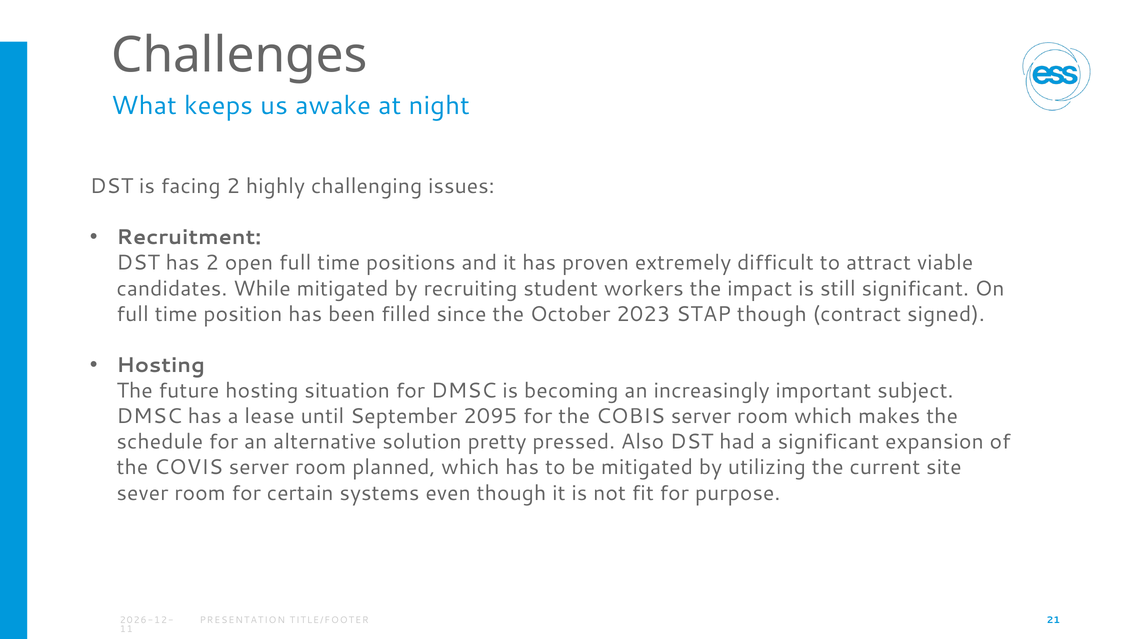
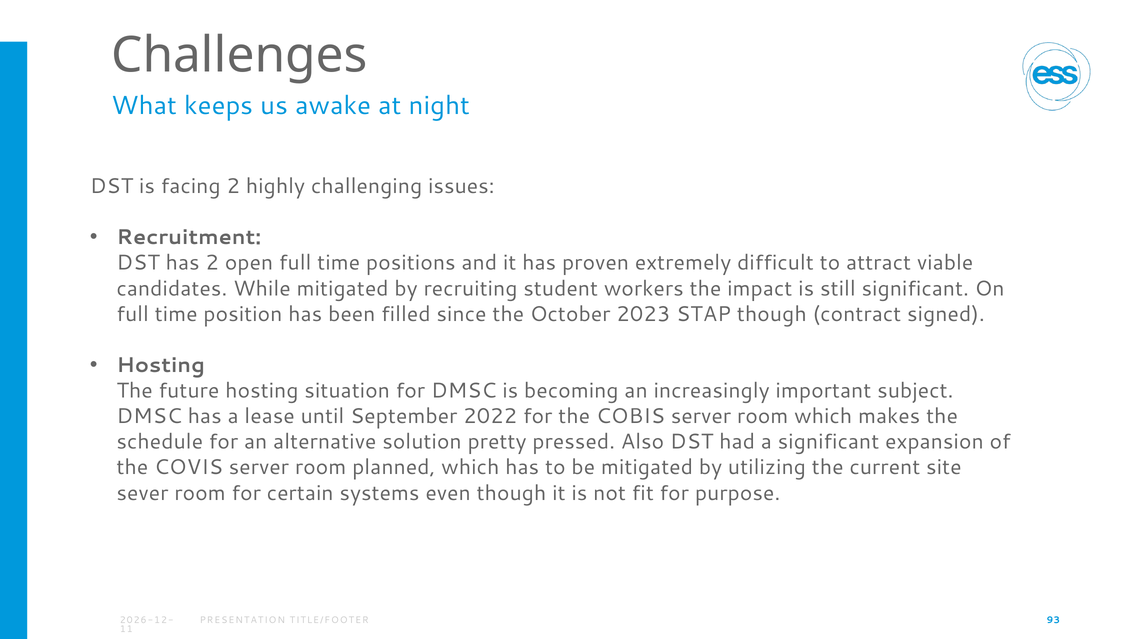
2095: 2095 -> 2022 (490, 416)
21: 21 -> 93 (1053, 619)
